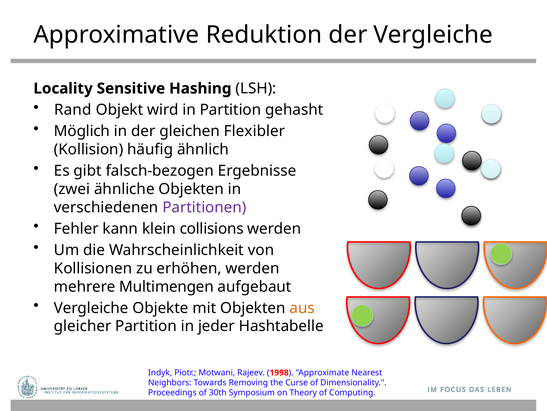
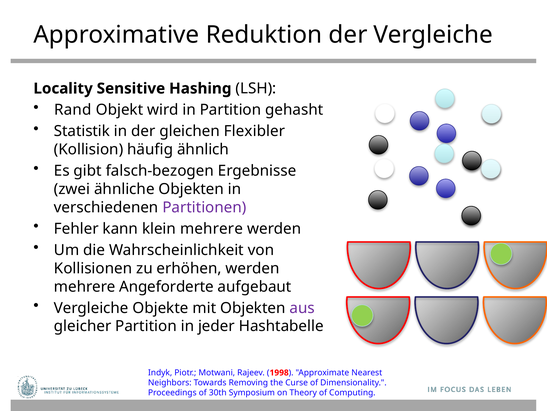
Möglich: Möglich -> Statistik (82, 131)
klein collisions: collisions -> mehrere (212, 228)
Multimengen: Multimengen -> Angeforderte (167, 286)
aus colour: orange -> purple (302, 307)
